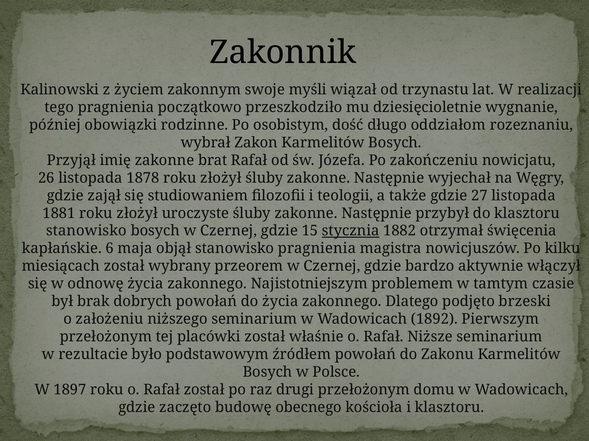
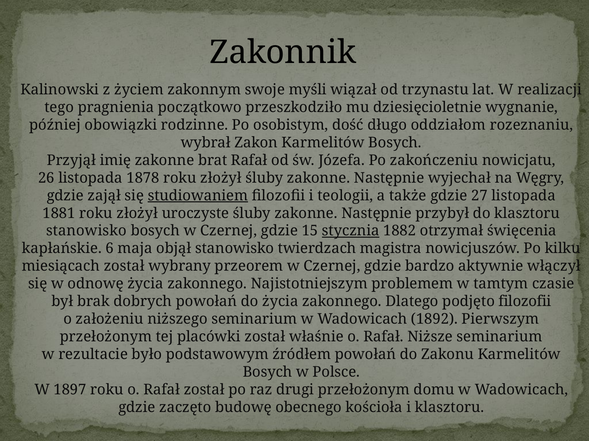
studiowaniem underline: none -> present (198, 196)
stanowisko pragnienia: pragnienia -> twierdzach (317, 249)
podjęto brzeski: brzeski -> filozofii (525, 302)
